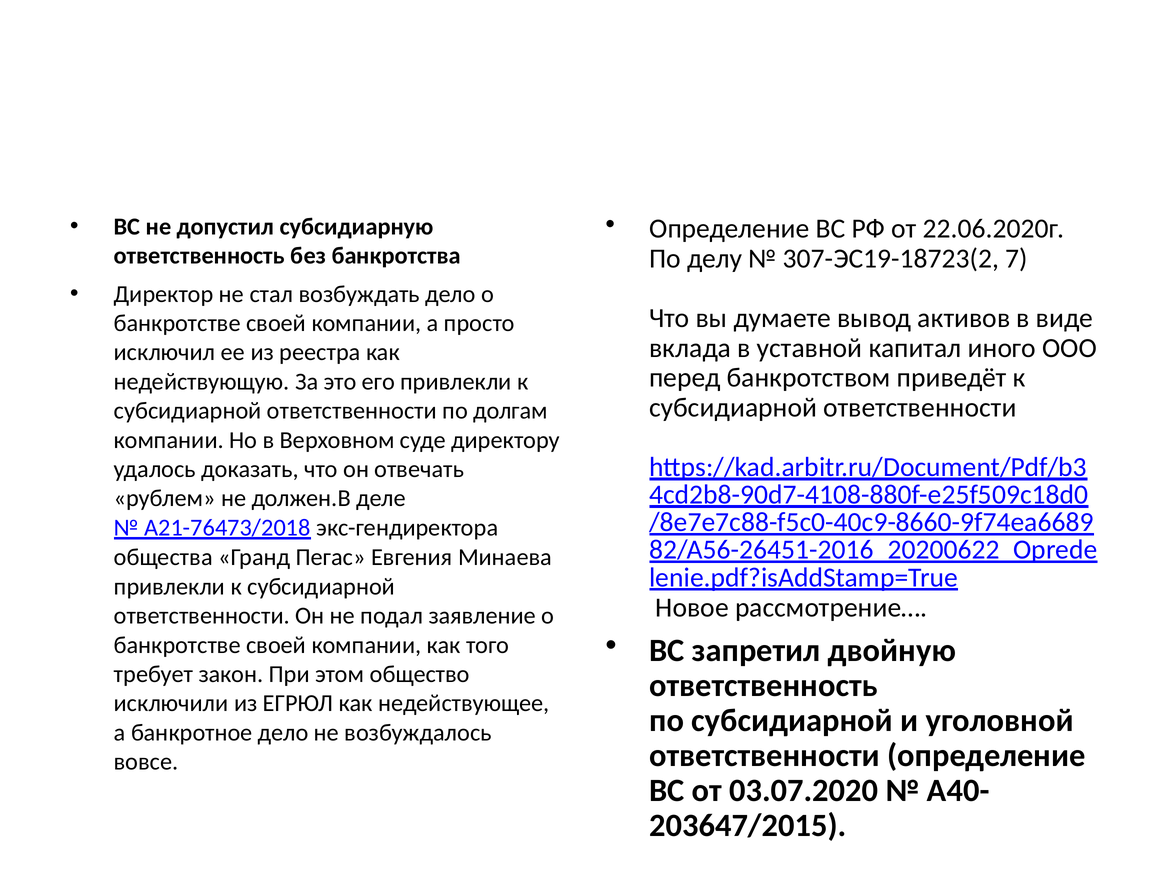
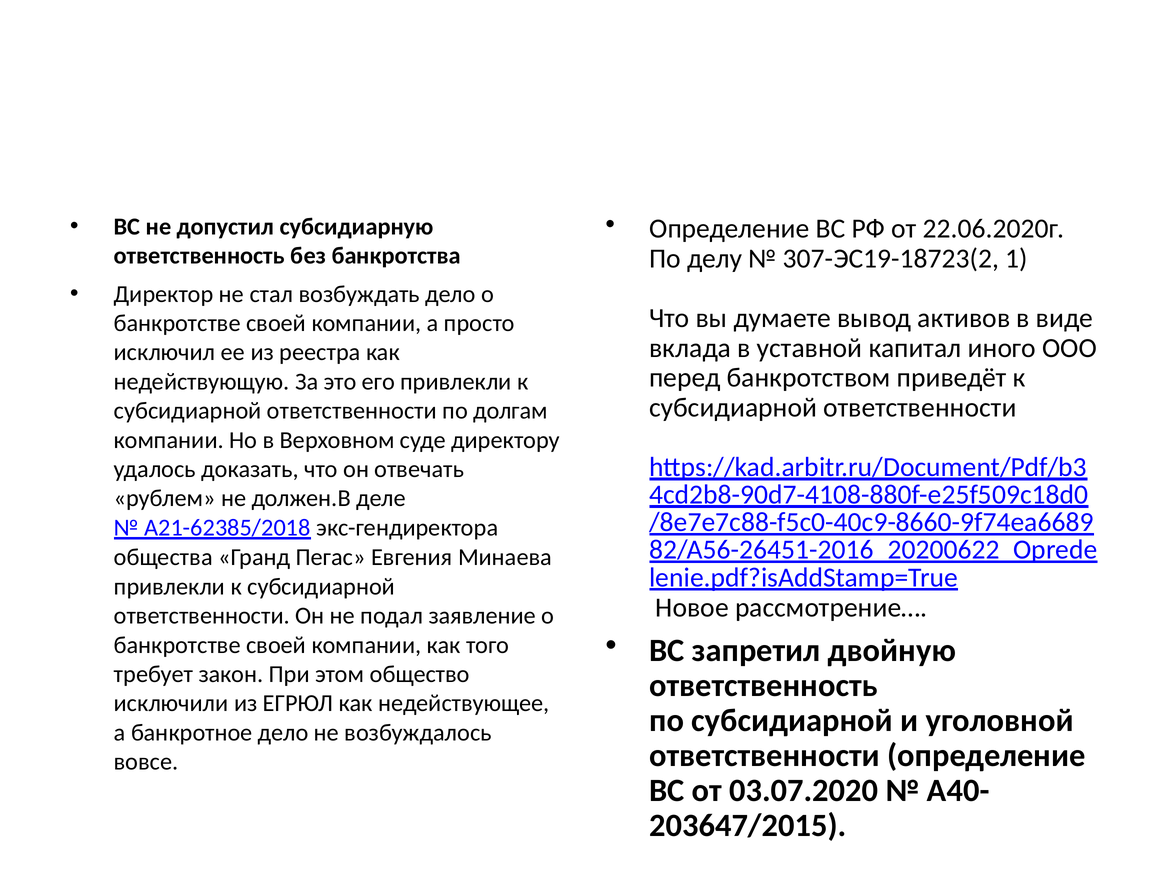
7: 7 -> 1 (1016, 259)
А21-76473/2018: А21-76473/2018 -> А21-62385/2018 (227, 528)
